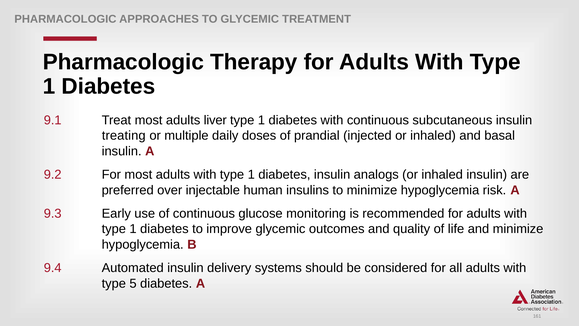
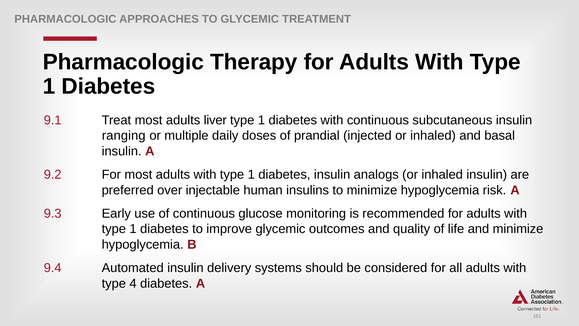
treating: treating -> ranging (124, 136)
5: 5 -> 4 (133, 283)
